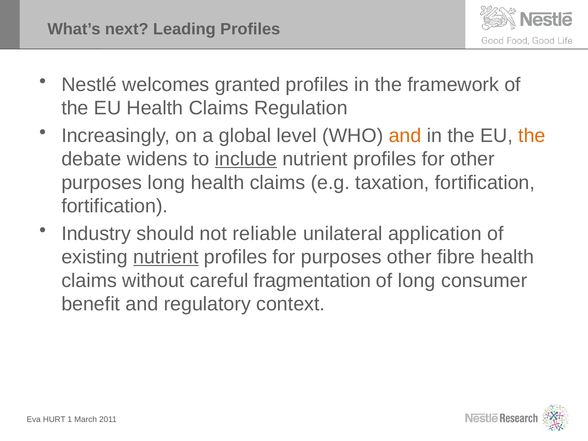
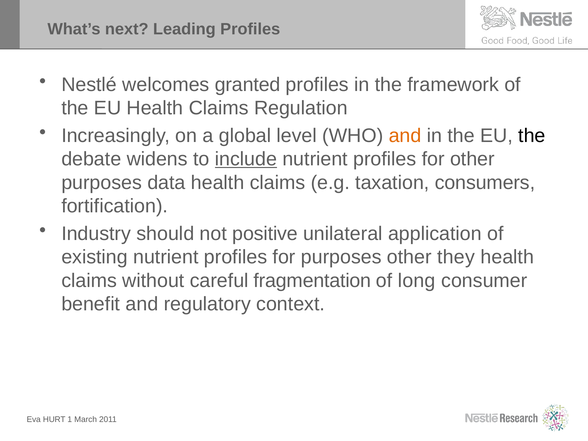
the colour: orange -> black (532, 136)
purposes long: long -> data (166, 183)
taxation fortification: fortification -> consumers (485, 183)
reliable: reliable -> positive (265, 234)
nutrient underline: present -> none (166, 257)
fibre: fibre -> they (456, 257)
